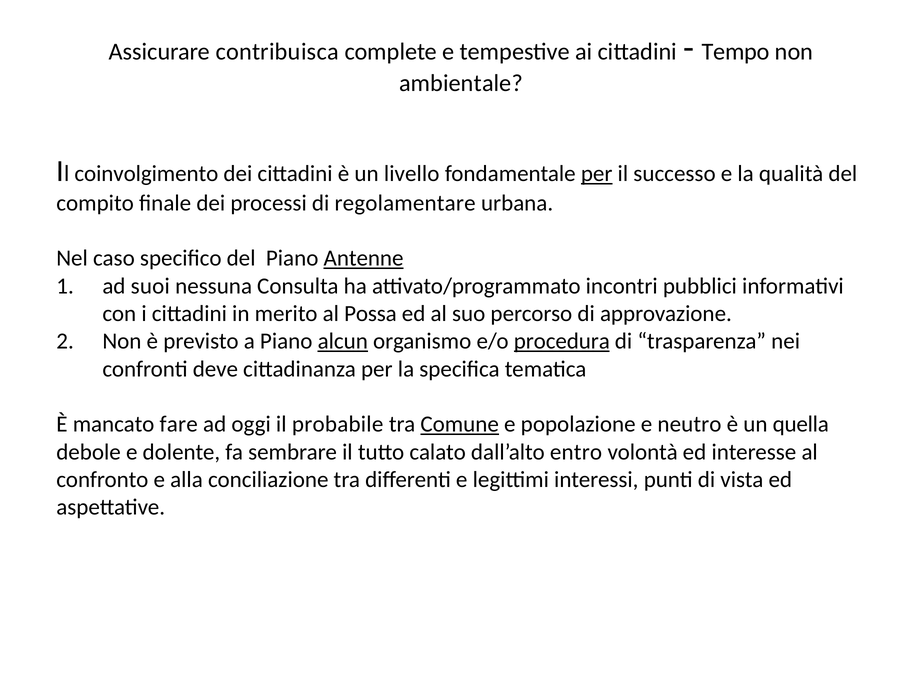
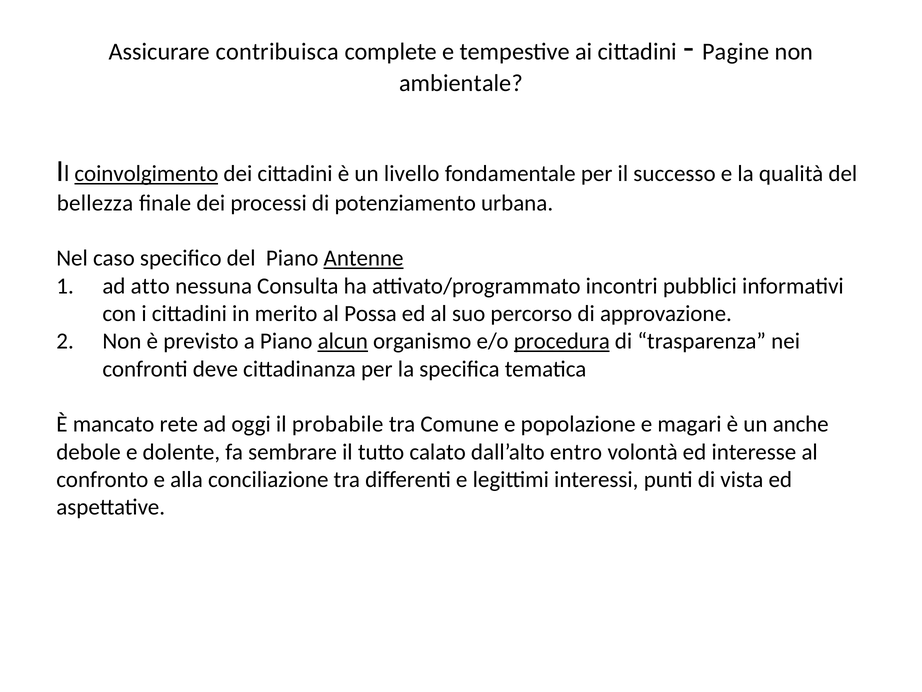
Tempo: Tempo -> Pagine (736, 51)
coinvolgimento underline: none -> present (146, 174)
per underline: present -> none (597, 174)
compito: compito -> bellezza (95, 203)
regolamentare: regolamentare -> potenziamento (405, 203)
suoi: suoi -> atto (150, 286)
fare: fare -> rete (179, 424)
Comune underline: present -> none (460, 424)
neutro: neutro -> magari (690, 424)
quella: quella -> anche (801, 424)
